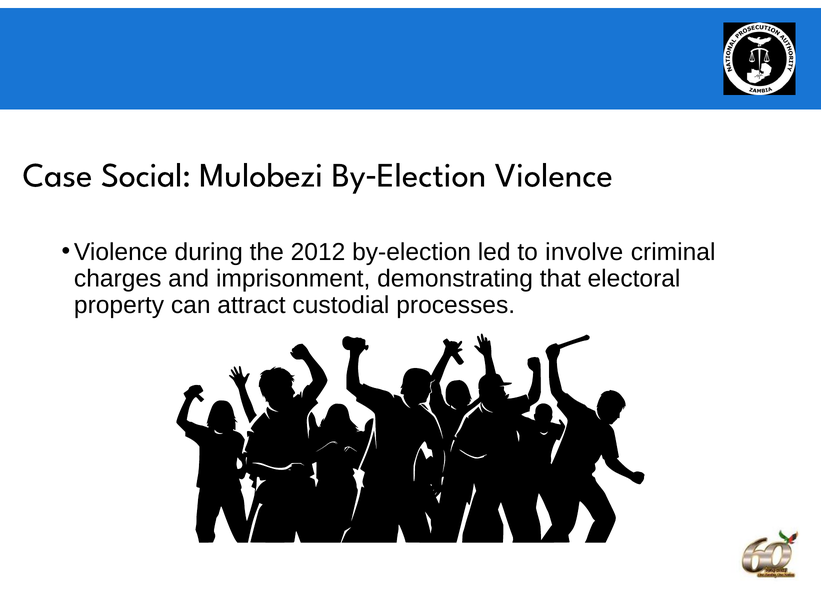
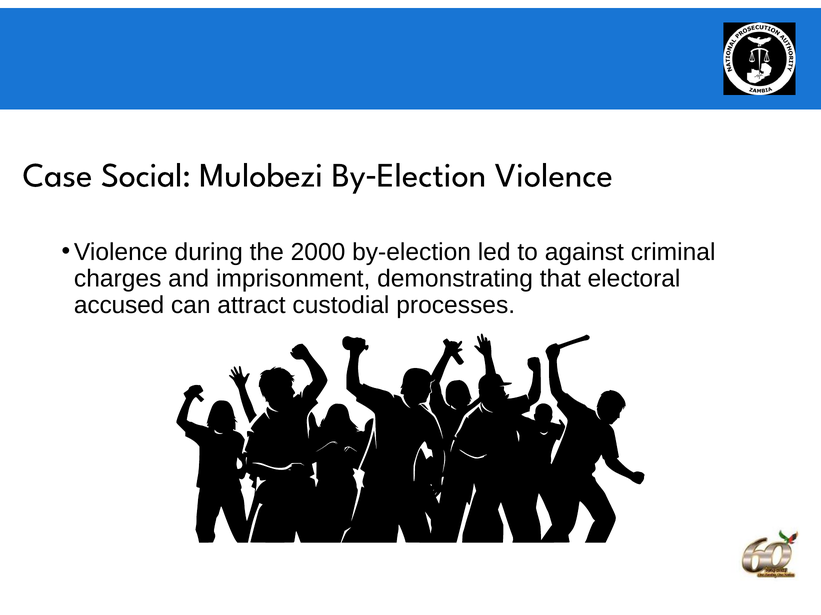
2012: 2012 -> 2000 (318, 252)
involve: involve -> against (584, 252)
property: property -> accused (119, 306)
